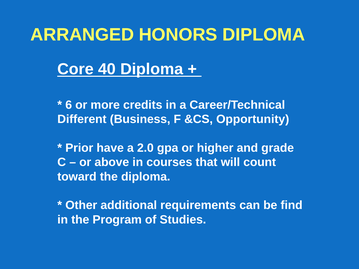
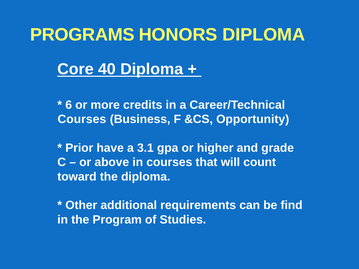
ARRANGED: ARRANGED -> PROGRAMS (82, 35)
Different: Different -> Courses (82, 119)
2.0: 2.0 -> 3.1 (145, 148)
